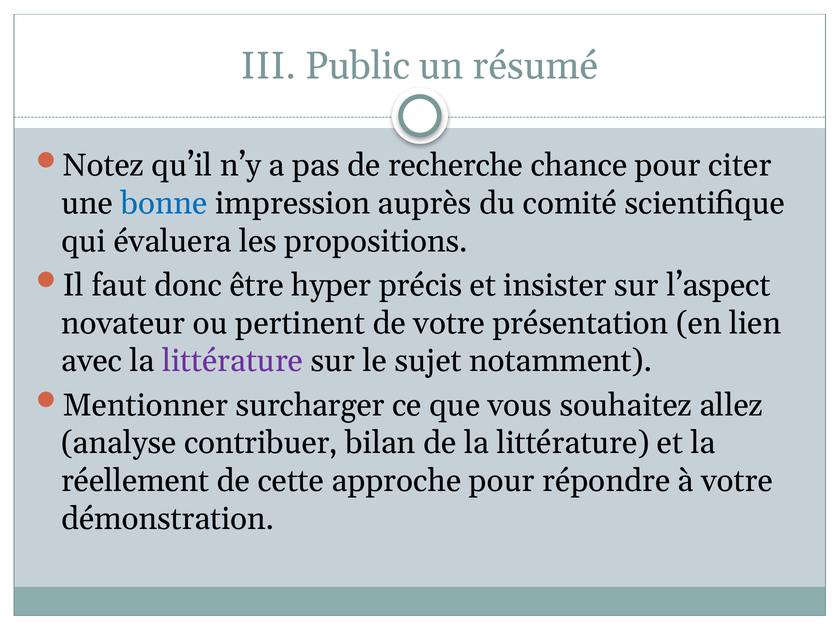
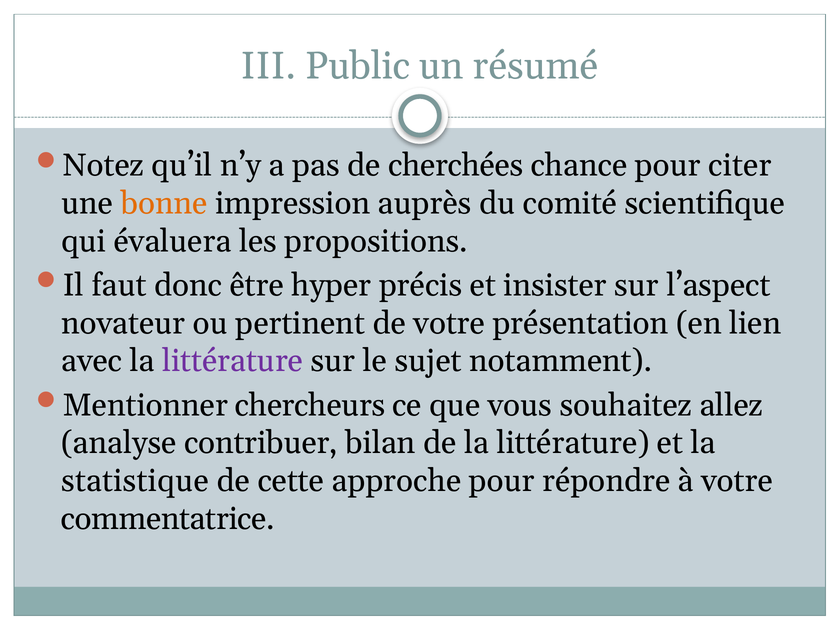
recherche: recherche -> cherchées (456, 166)
bonne colour: blue -> orange (164, 203)
surcharger: surcharger -> chercheurs (310, 405)
réellement: réellement -> statistique (135, 481)
démonstration: démonstration -> commentatrice (168, 519)
